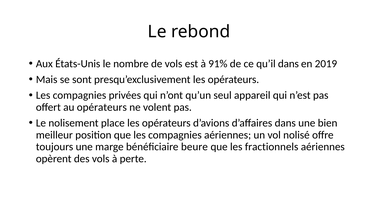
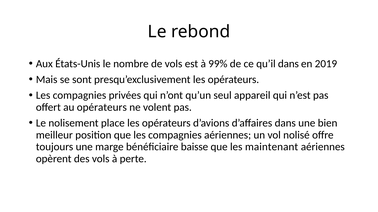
91%: 91% -> 99% (218, 64)
beure: beure -> baisse (195, 147)
fractionnels: fractionnels -> maintenant (272, 147)
